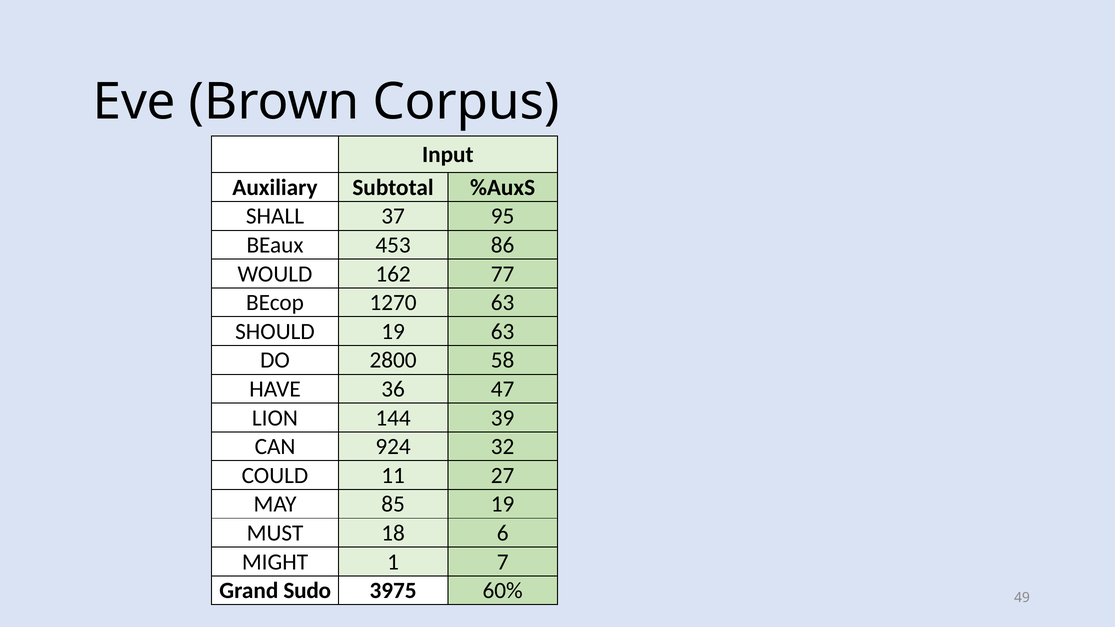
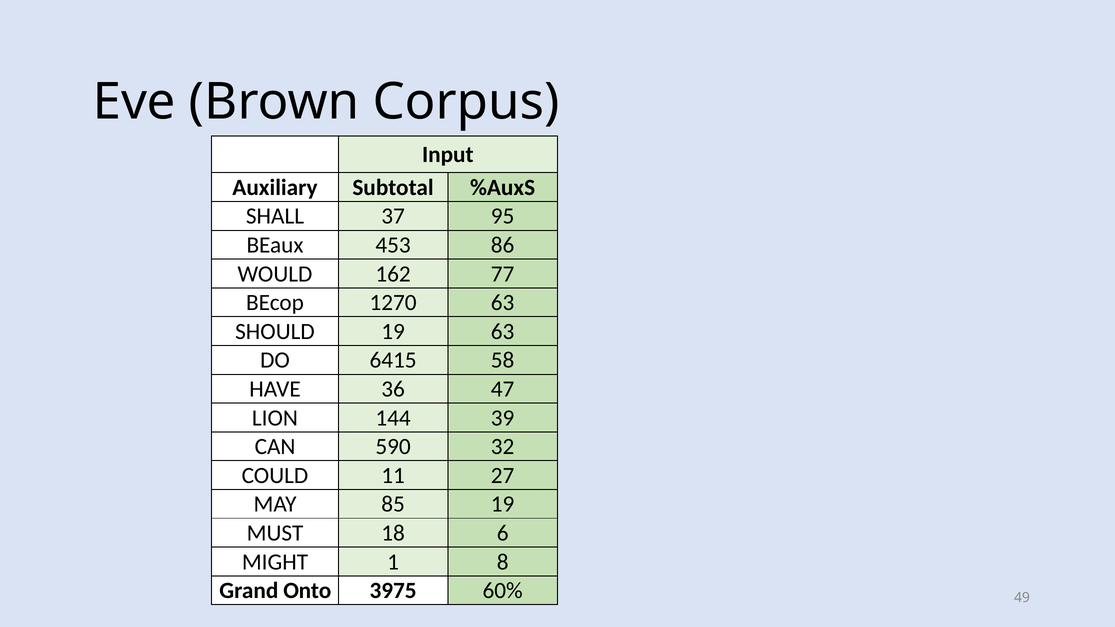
2800: 2800 -> 6415 (393, 360)
924: 924 -> 590 (393, 447)
7: 7 -> 8 (503, 562)
Sudo: Sudo -> Onto (307, 591)
